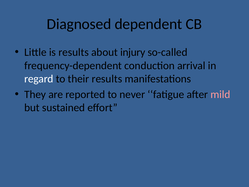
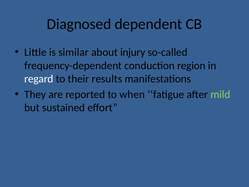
is results: results -> similar (74, 52)
arrival: arrival -> region (191, 66)
never: never -> when (132, 94)
mild colour: pink -> light green (220, 94)
